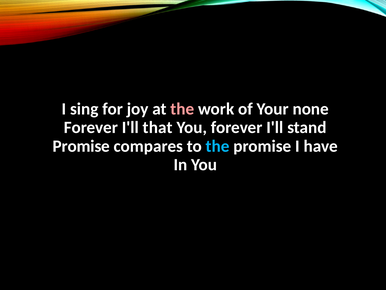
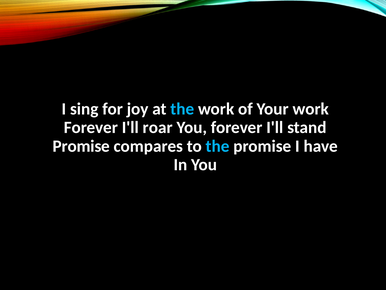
the colour: pink -> light blue (182, 109)
Your none: none -> work (311, 109)
that: that -> roar (158, 127)
